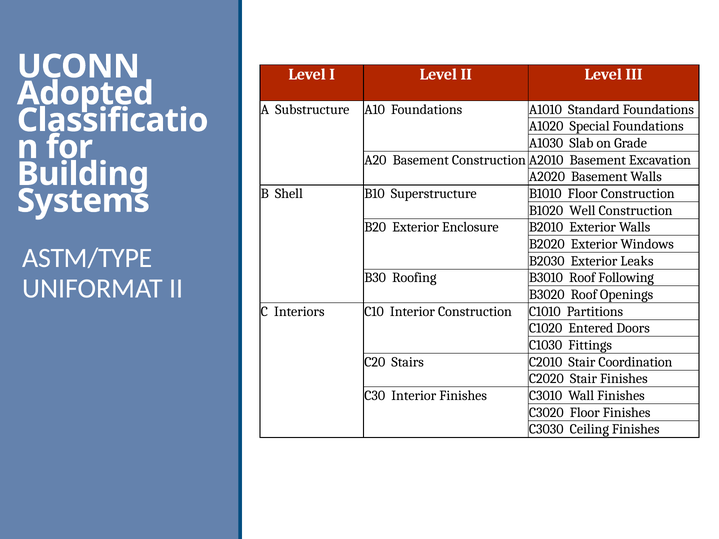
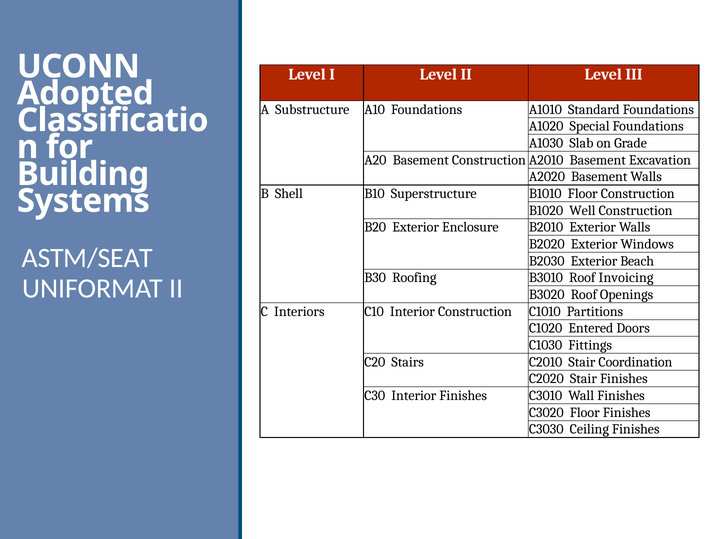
ASTM/TYPE: ASTM/TYPE -> ASTM/SEAT (87, 258)
Leaks: Leaks -> Beach (637, 261)
Following: Following -> Invoicing (626, 278)
